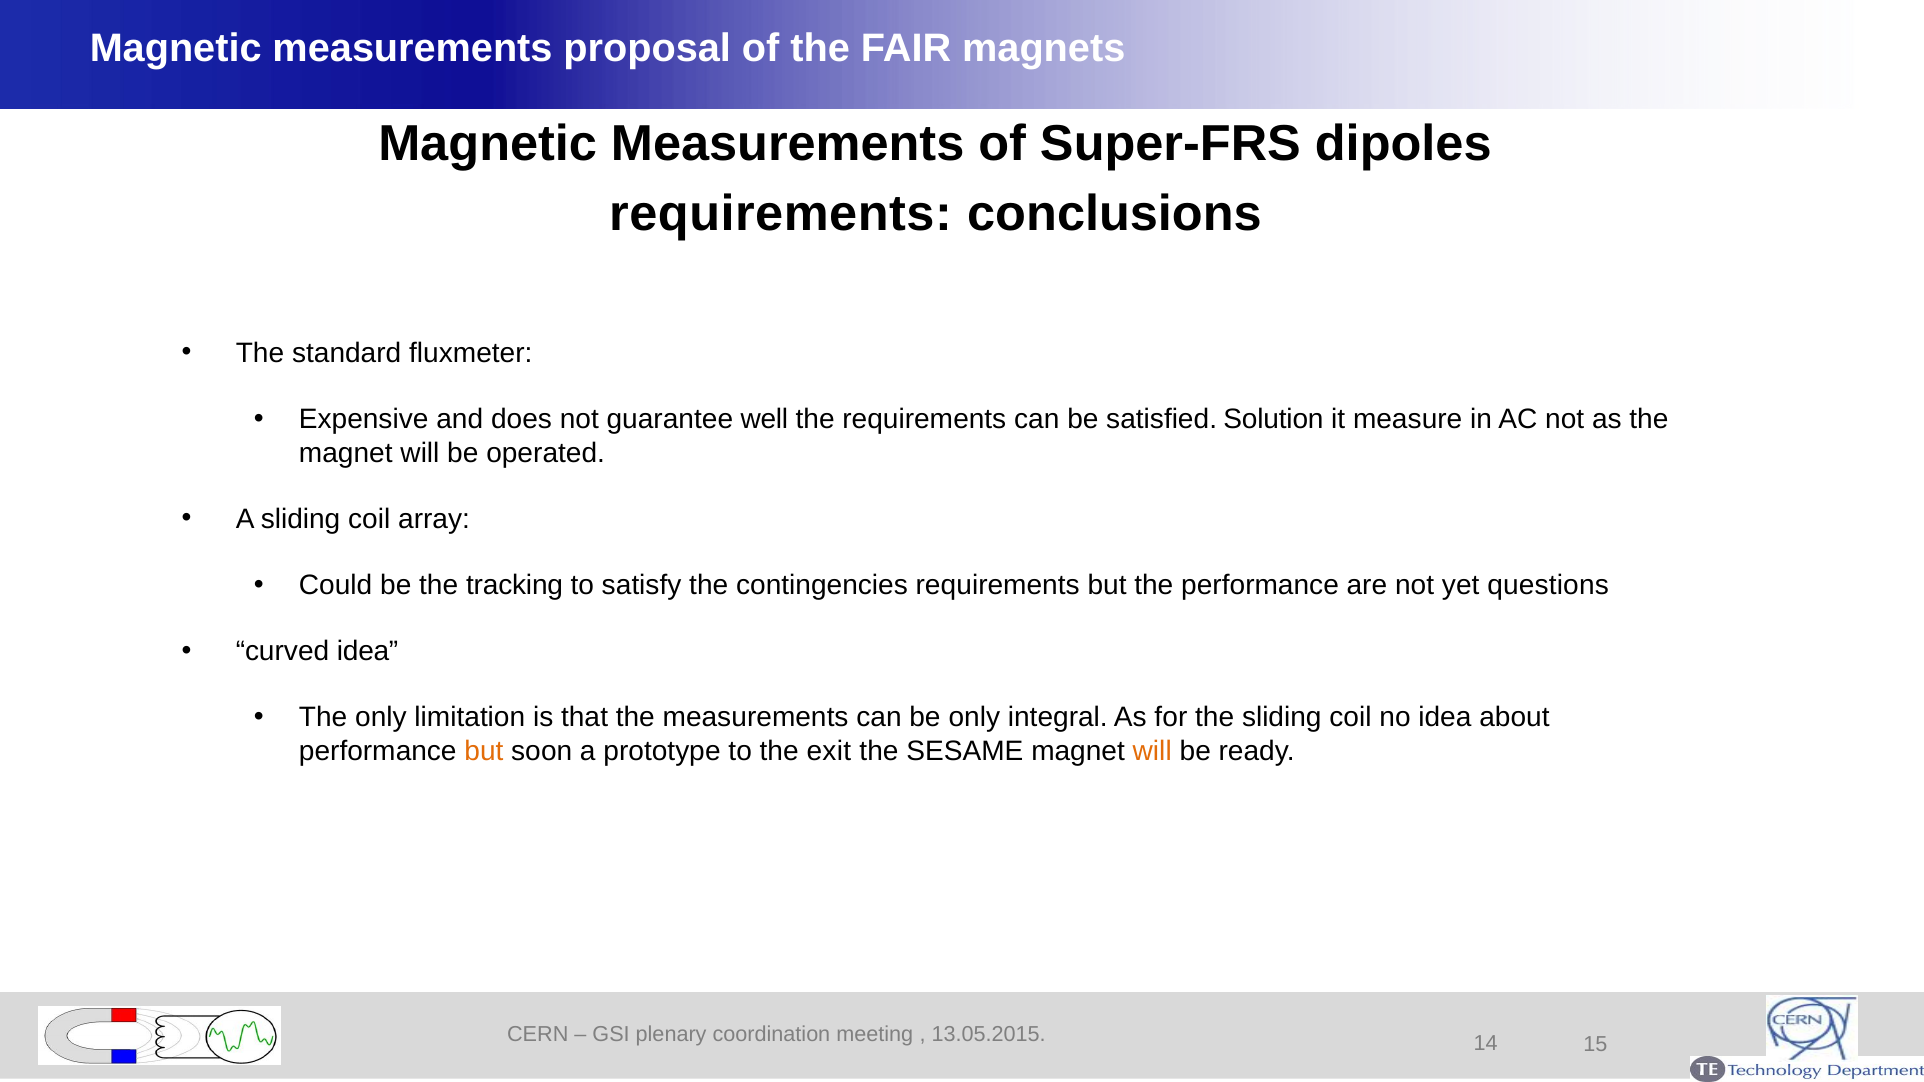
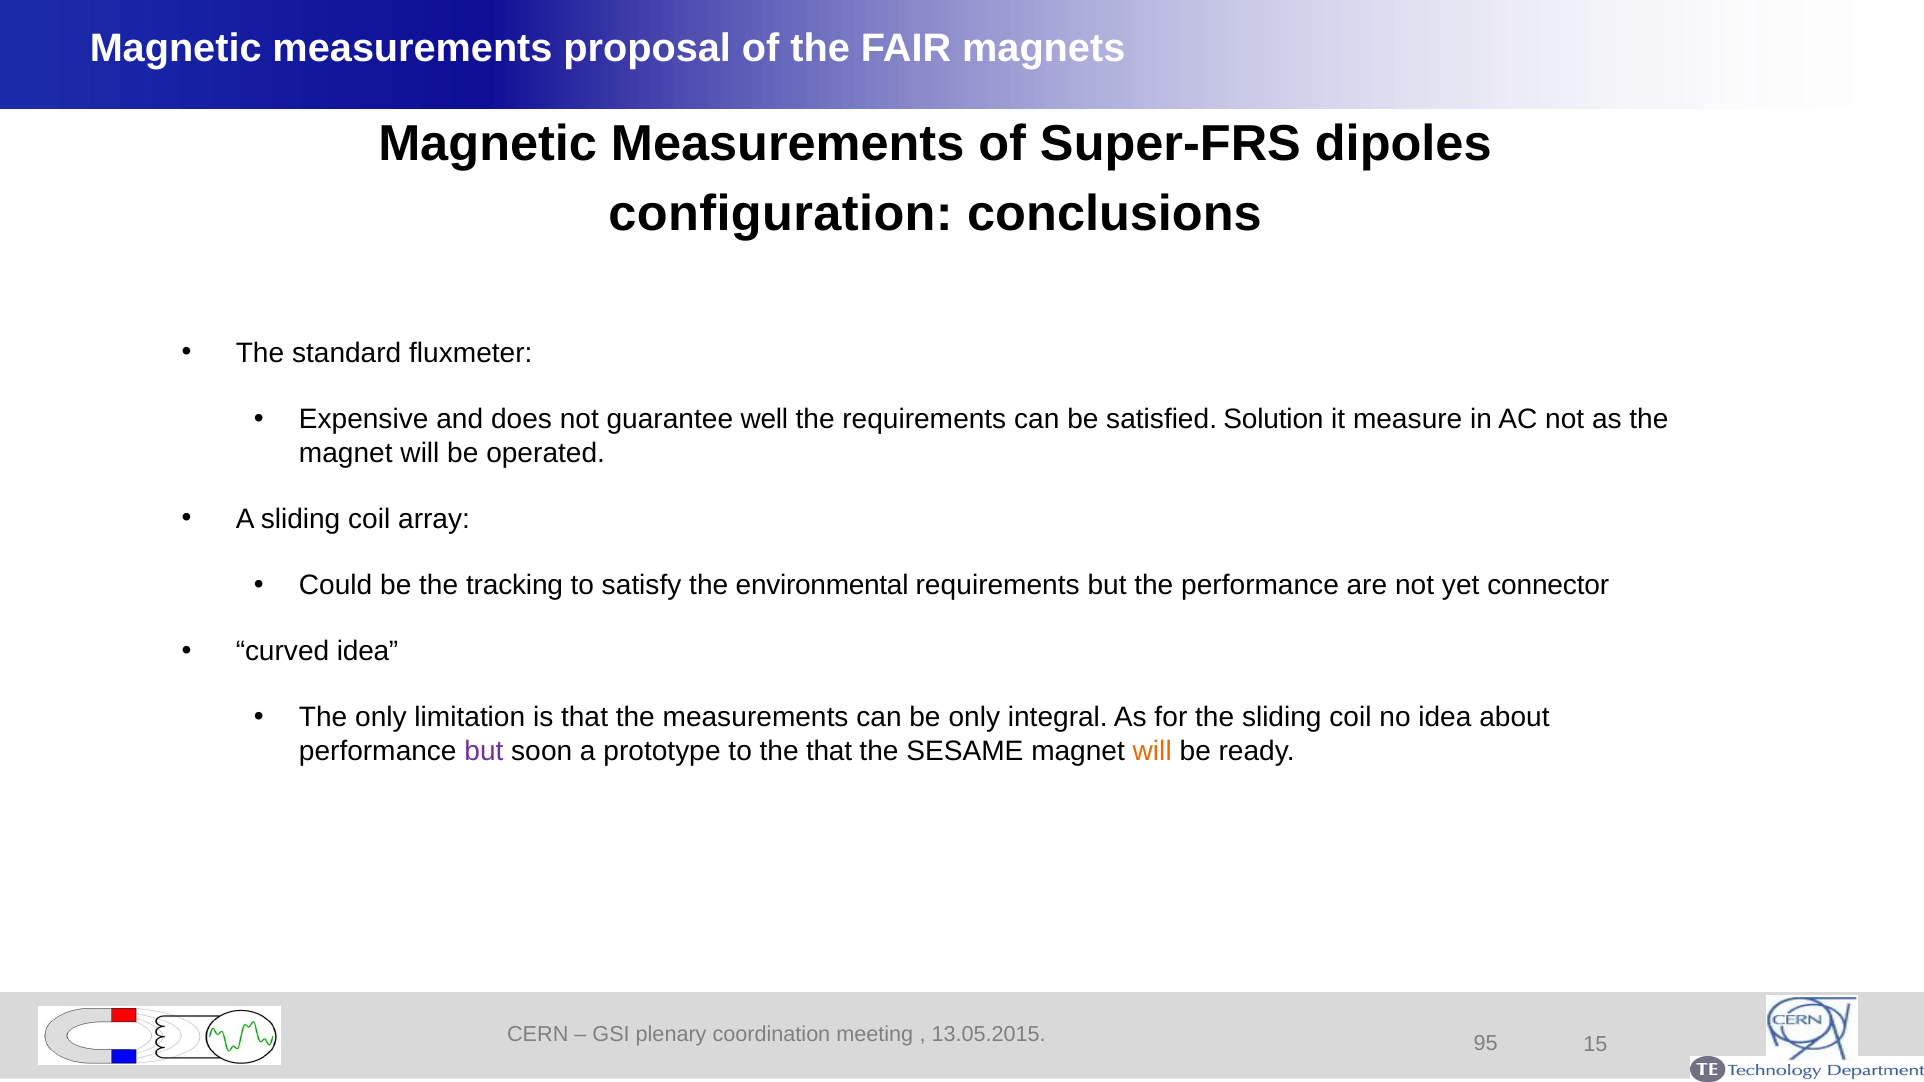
requirements: requirements -> configuration (781, 214)
contingencies: contingencies -> environmental (822, 585)
questions: questions -> connector (1548, 585)
but colour: orange -> purple (484, 751)
the exit: exit -> that (829, 751)
14: 14 -> 95 (1486, 1043)
